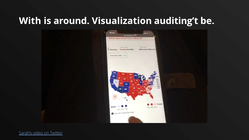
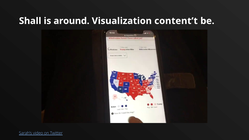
With: With -> Shall (30, 21)
auditing’t: auditing’t -> content’t (176, 21)
